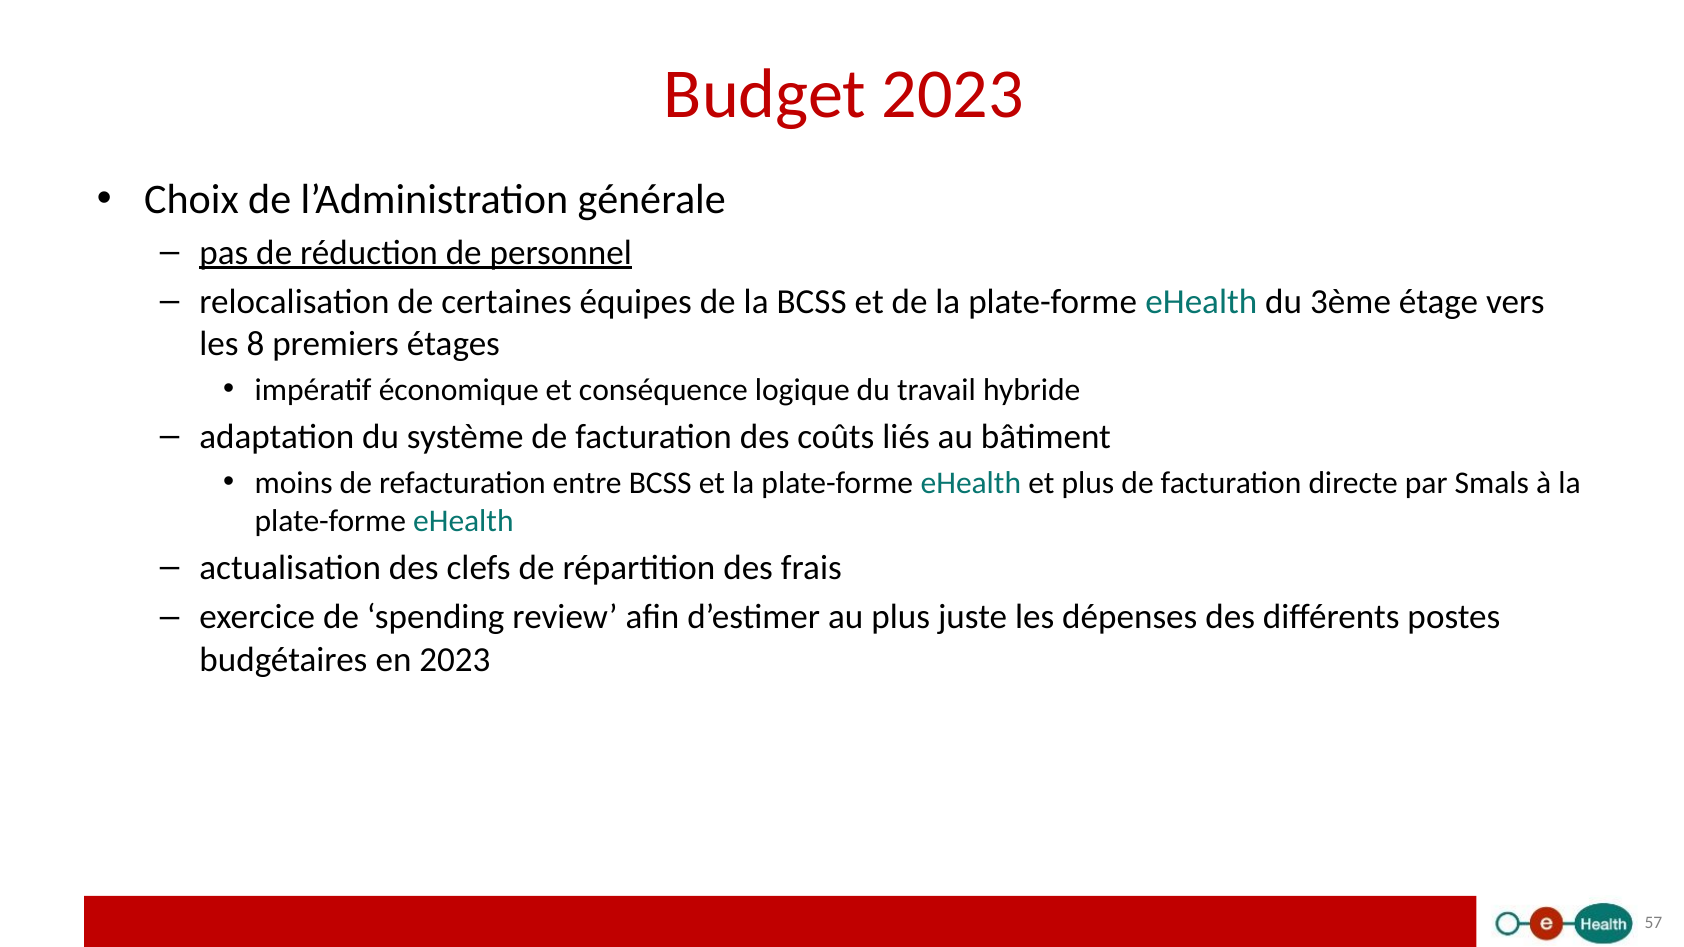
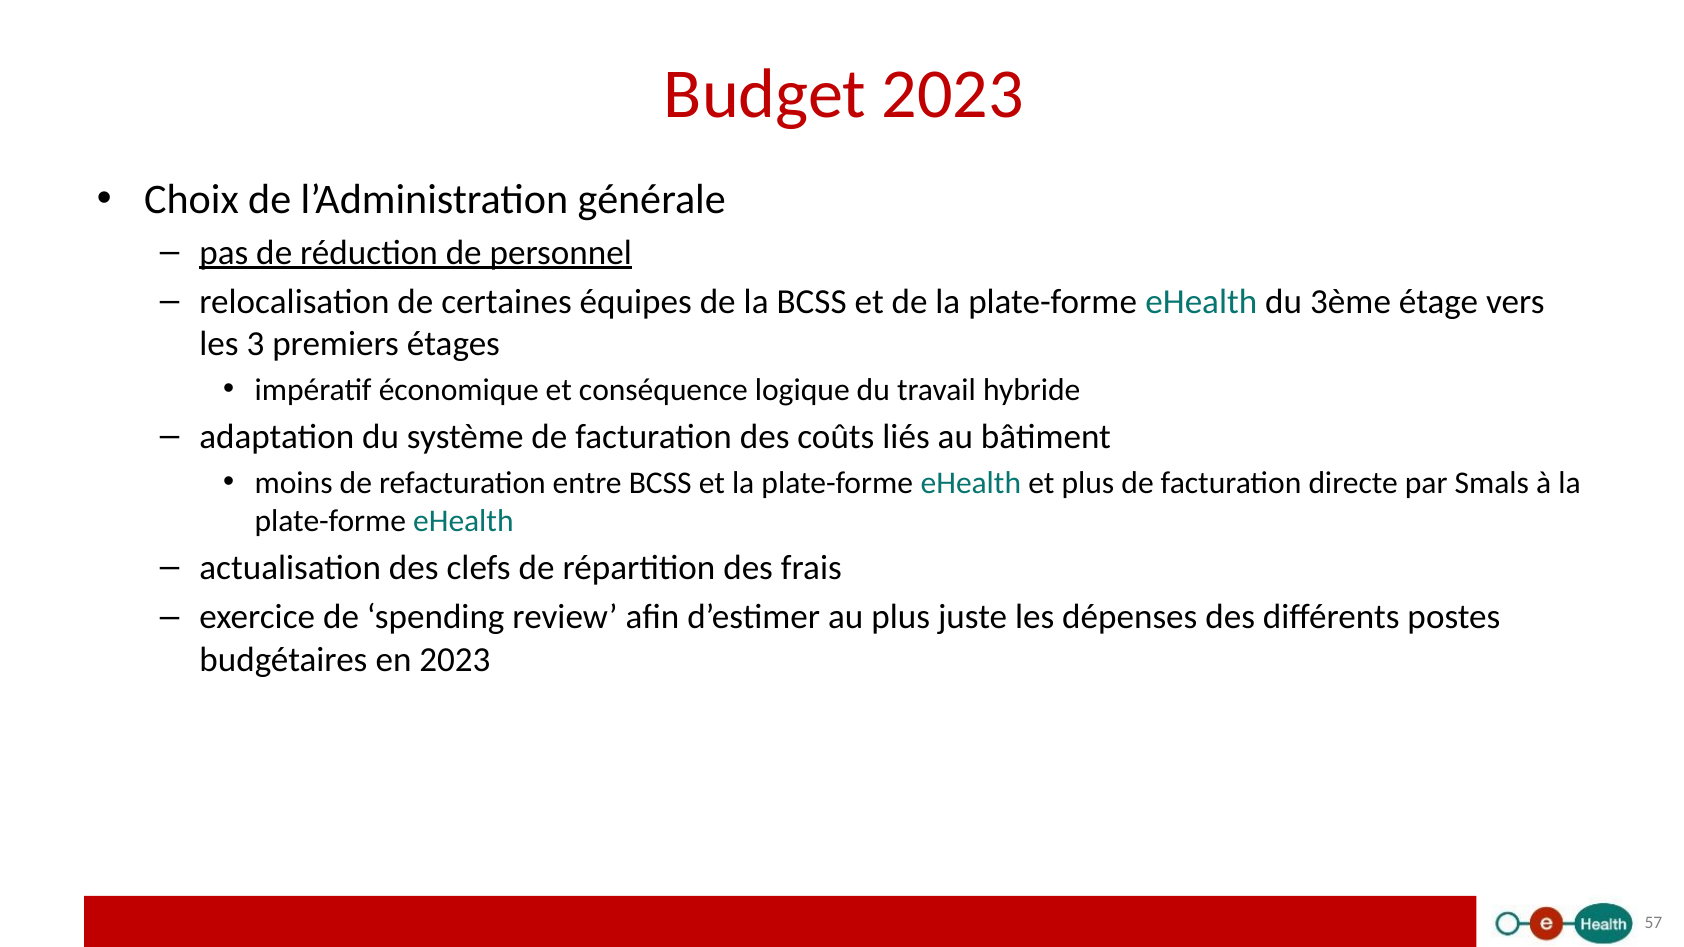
8: 8 -> 3 (255, 344)
